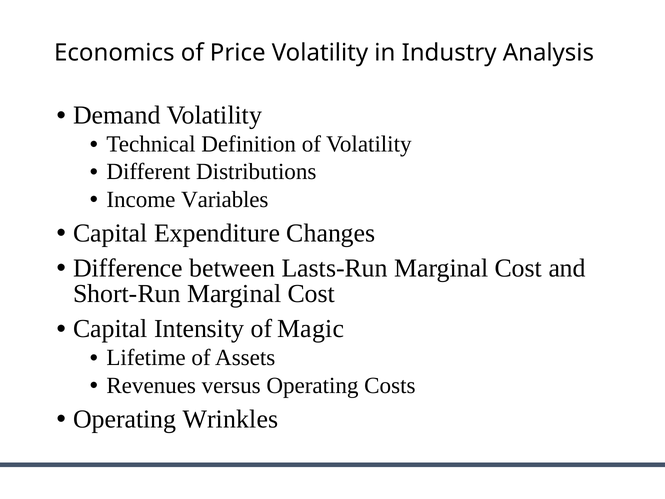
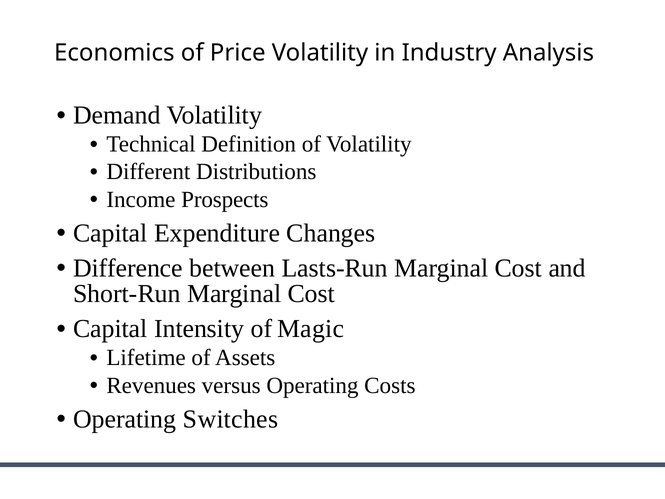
Variables: Variables -> Prospects (225, 199)
Wrinkles: Wrinkles -> Switches (231, 419)
